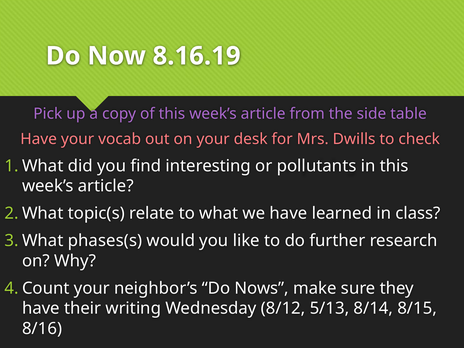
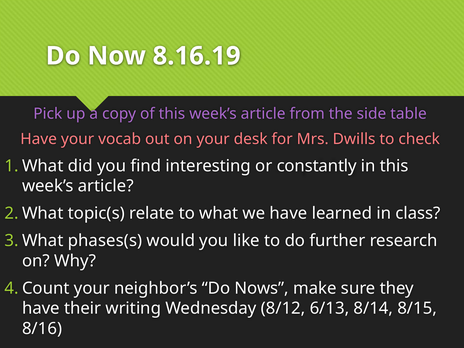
pollutants: pollutants -> constantly (317, 166)
5/13: 5/13 -> 6/13 (329, 308)
